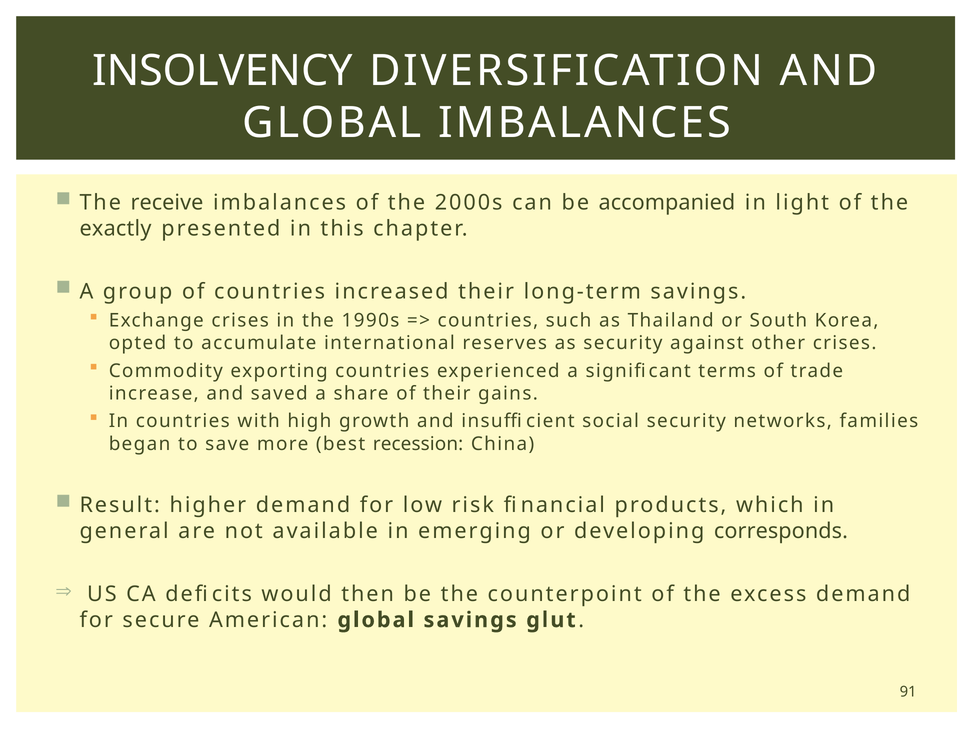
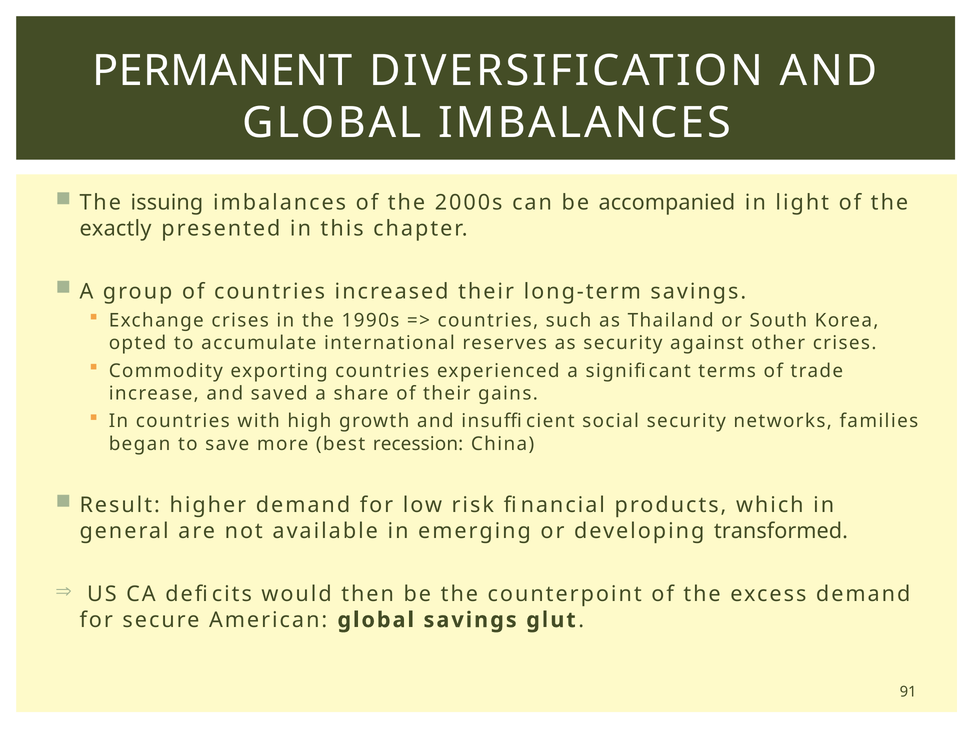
INSOLVENCY: INSOLVENCY -> PERMANENT (222, 71)
receive: receive -> issuing (167, 202)
corresponds: corresponds -> transformed (781, 531)
